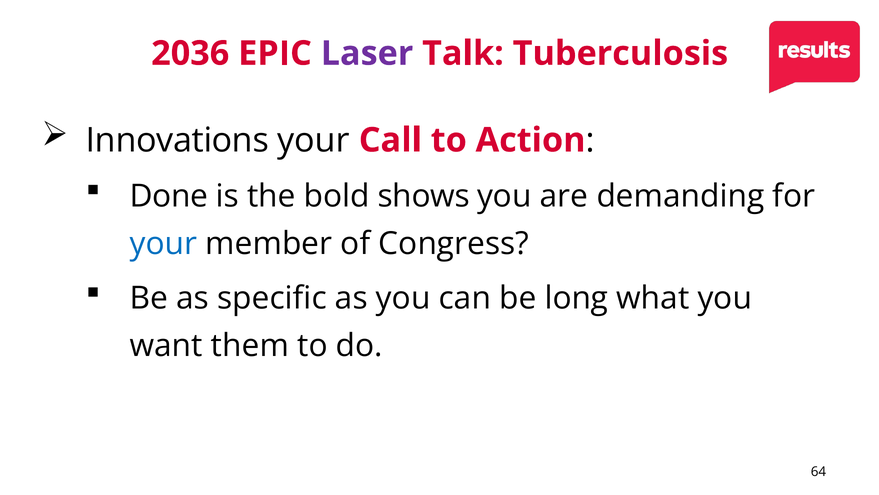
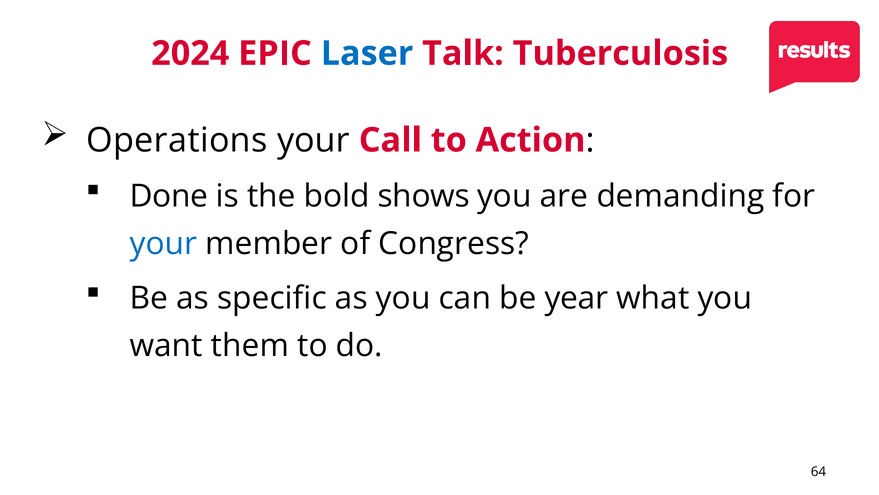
2036: 2036 -> 2024 (190, 53)
Laser colour: purple -> blue (367, 53)
Innovations: Innovations -> Operations (177, 140)
long: long -> year (577, 298)
